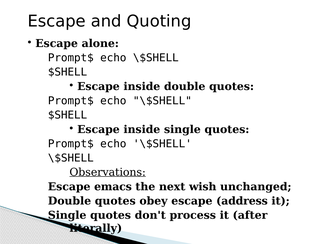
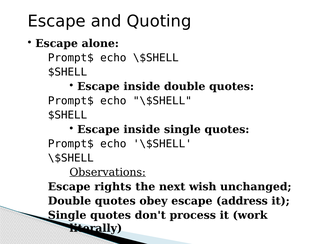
emacs: emacs -> rights (113, 187)
after: after -> work (250, 216)
